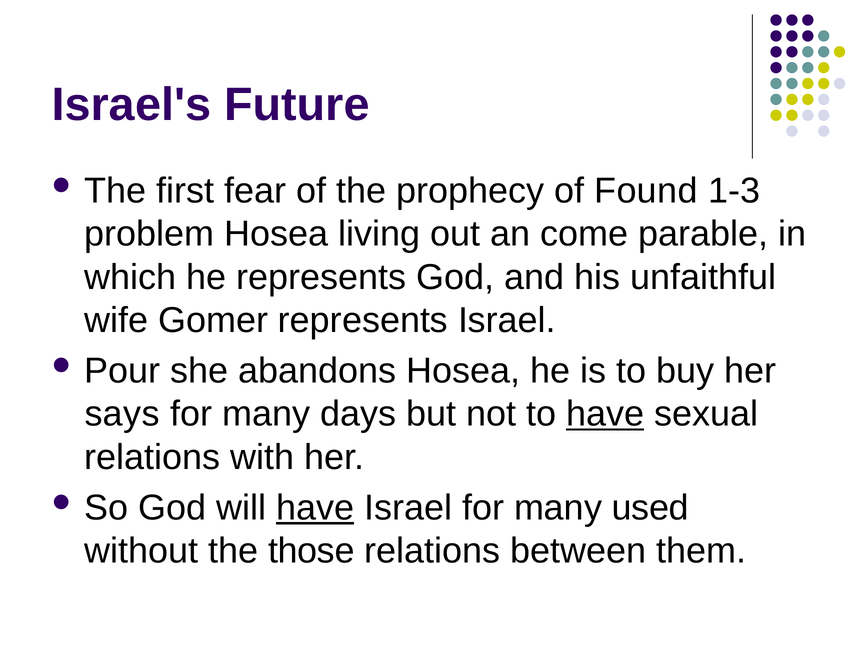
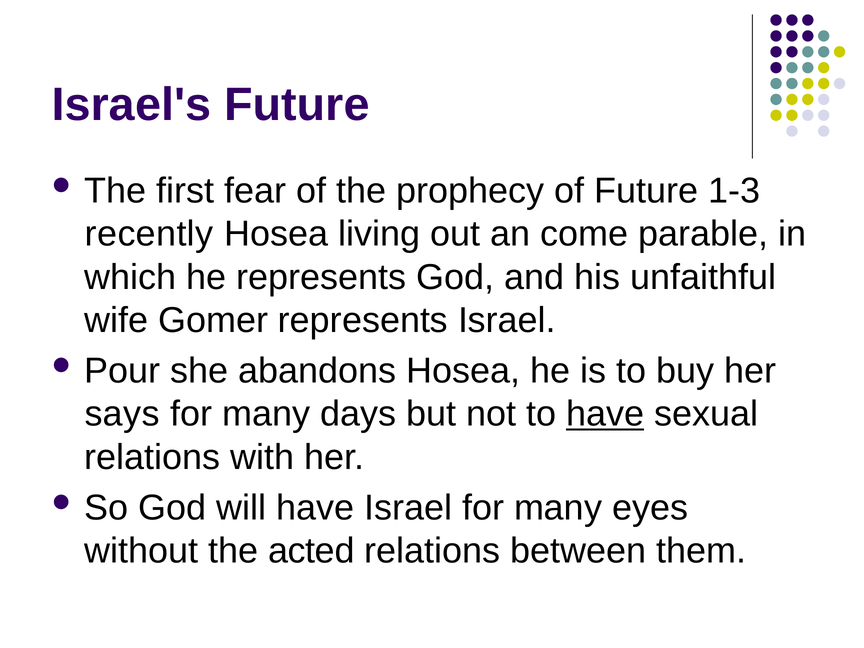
of Found: Found -> Future (646, 191)
problem: problem -> recently (149, 234)
have underline: present -> none (315, 508)
used: used -> eyes (650, 508)
those: those -> acted (311, 551)
